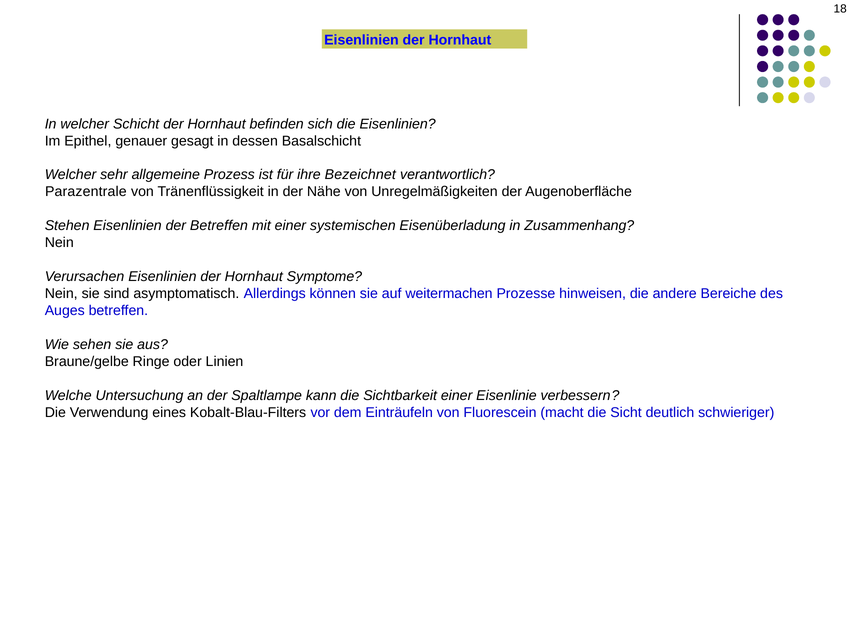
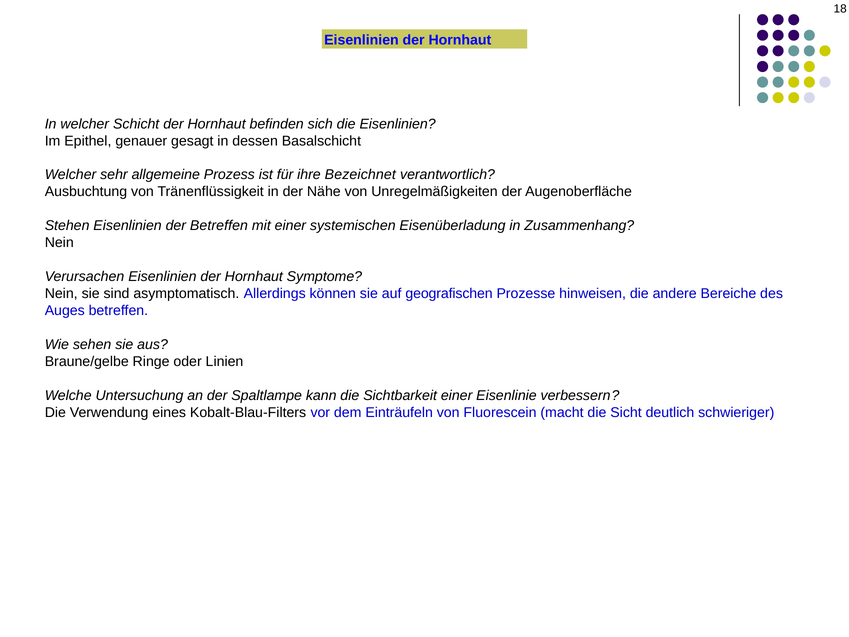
Parazentrale: Parazentrale -> Ausbuchtung (86, 192)
weitermachen: weitermachen -> geografischen (449, 294)
